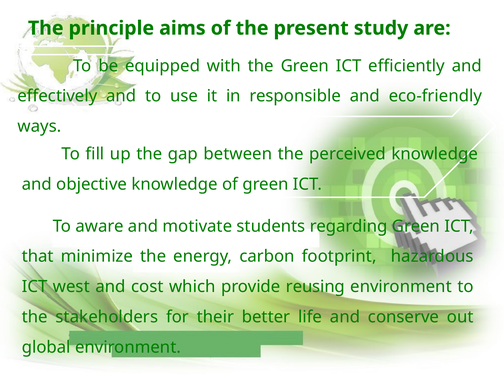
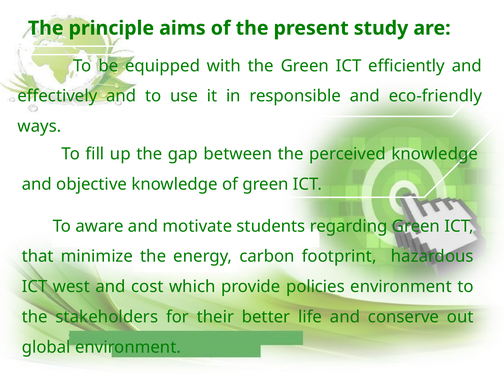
reusing: reusing -> policies (315, 287)
